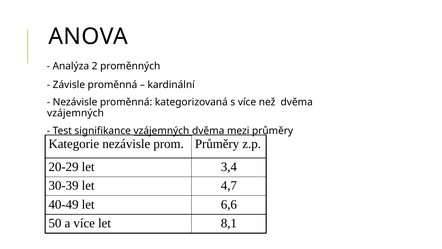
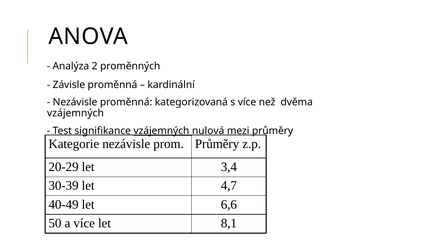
vzájemných dvěma: dvěma -> nulová (208, 130)
